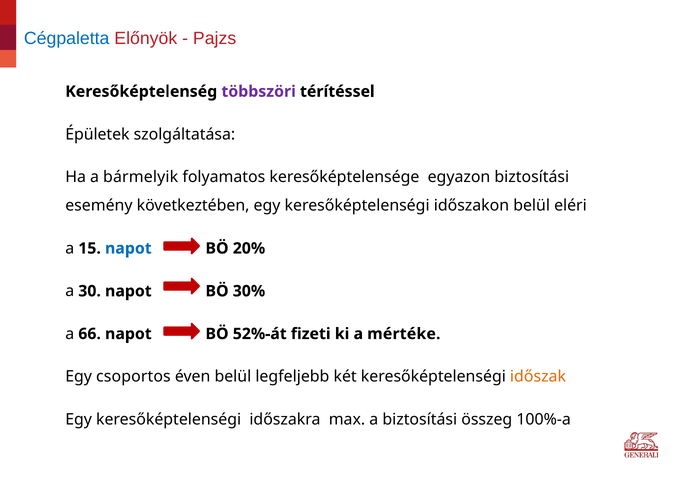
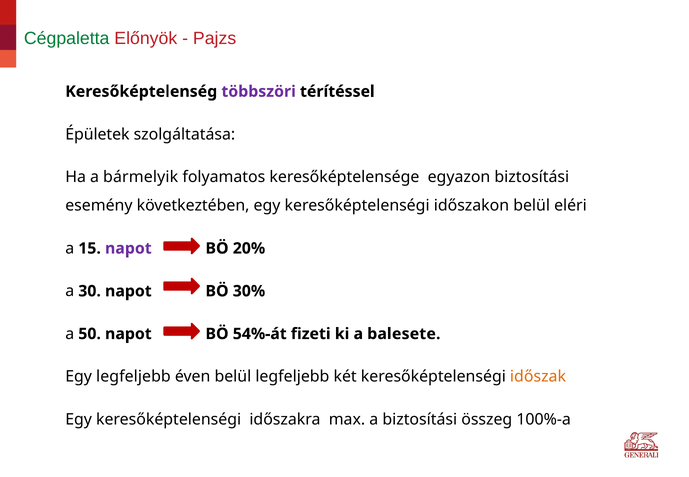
Cégpaletta colour: blue -> green (67, 38)
napot colour: blue -> purple (128, 248)
66: 66 -> 50 (90, 334)
52%-át: 52%-át -> 54%-át (260, 334)
mértéke: mértéke -> balesete (404, 334)
Egy csoportos: csoportos -> legfeljebb (133, 377)
